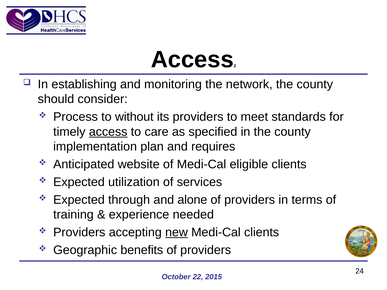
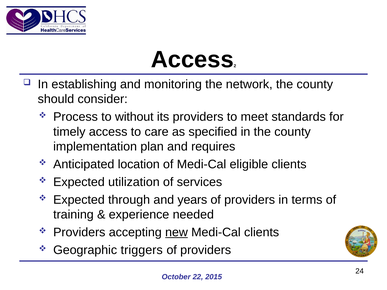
access underline: present -> none (108, 132)
website: website -> location (139, 164)
alone: alone -> years (192, 200)
benefits: benefits -> triggers (142, 250)
